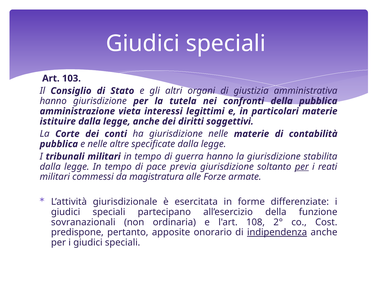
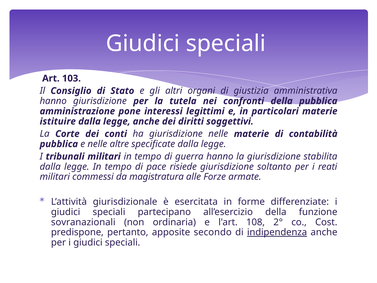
vieta: vieta -> pone (130, 111)
previa: previa -> risiede (183, 167)
per underline: present -> none (302, 167)
onorario: onorario -> secondo (213, 232)
